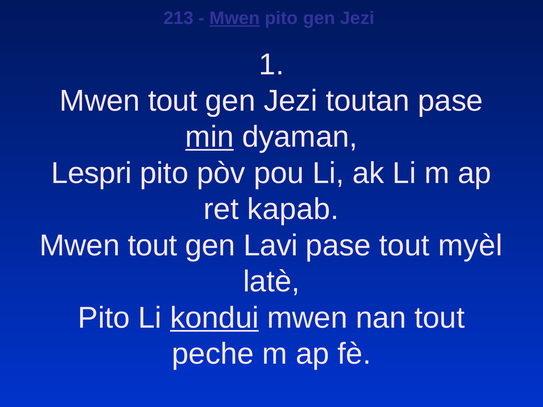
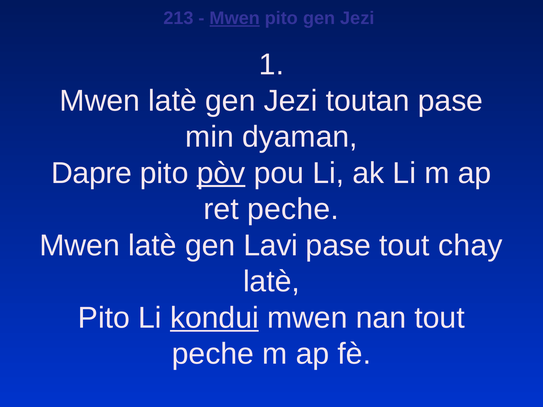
tout: tout -> latè (173, 101)
min underline: present -> none (210, 137)
Lespri: Lespri -> Dapre (92, 173)
pòv underline: none -> present (221, 173)
ret kapab: kapab -> peche (293, 209)
tout: tout -> latè (152, 246)
myèl: myèl -> chay (470, 246)
